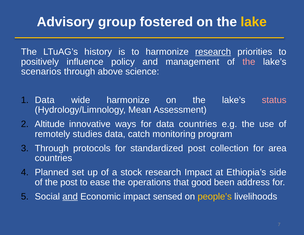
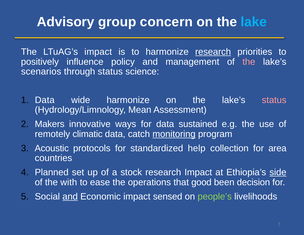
fostered: fostered -> concern (166, 22)
lake colour: yellow -> light blue (254, 22)
LTuAG’s history: history -> impact (98, 52)
through above: above -> status (110, 72)
Altitude: Altitude -> Makers (50, 124)
data countries: countries -> sustained (198, 124)
studies: studies -> climatic (88, 134)
monitoring underline: none -> present (174, 134)
Through: Through -> Acoustic (52, 148)
standardized post: post -> help (197, 148)
side underline: none -> present (278, 172)
the post: post -> with (69, 182)
address: address -> decision (253, 182)
people’s colour: yellow -> light green (215, 196)
